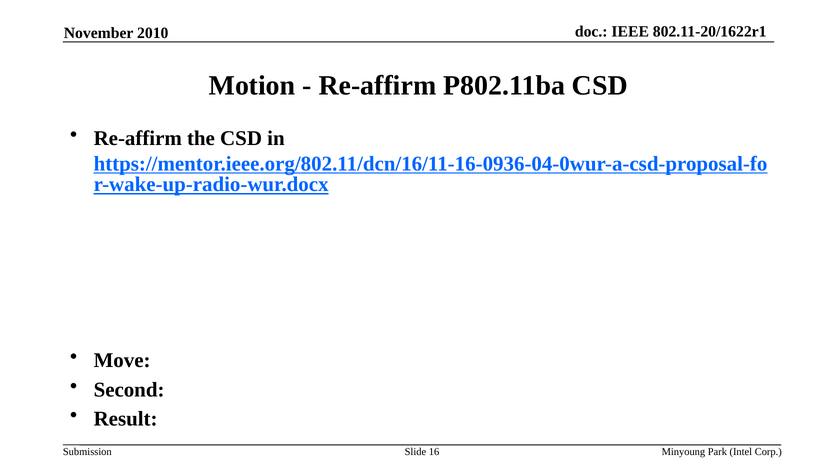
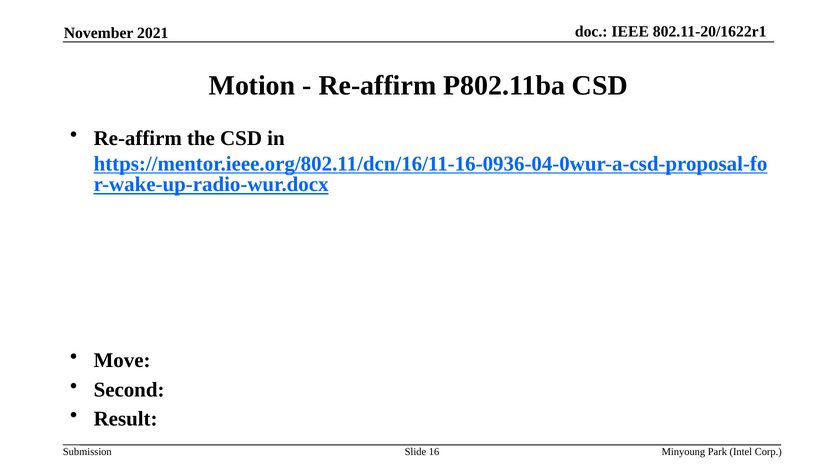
2010: 2010 -> 2021 (153, 33)
